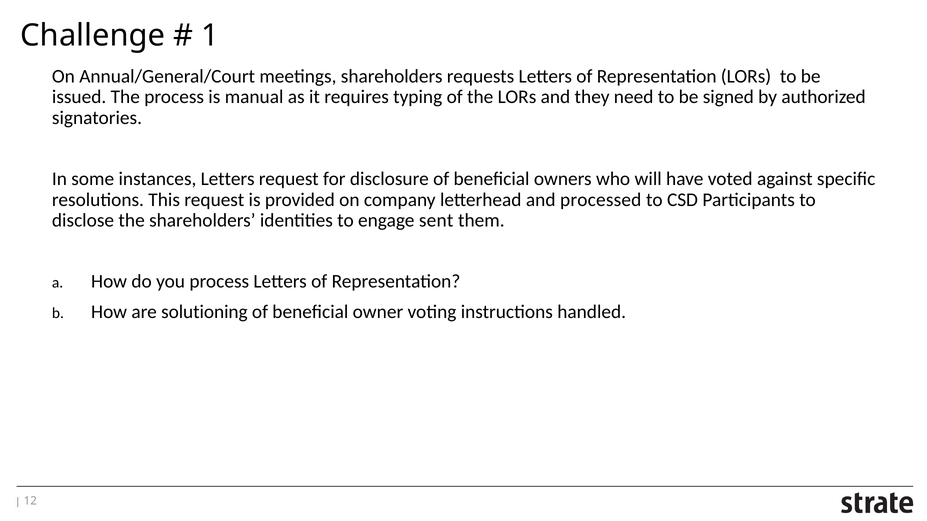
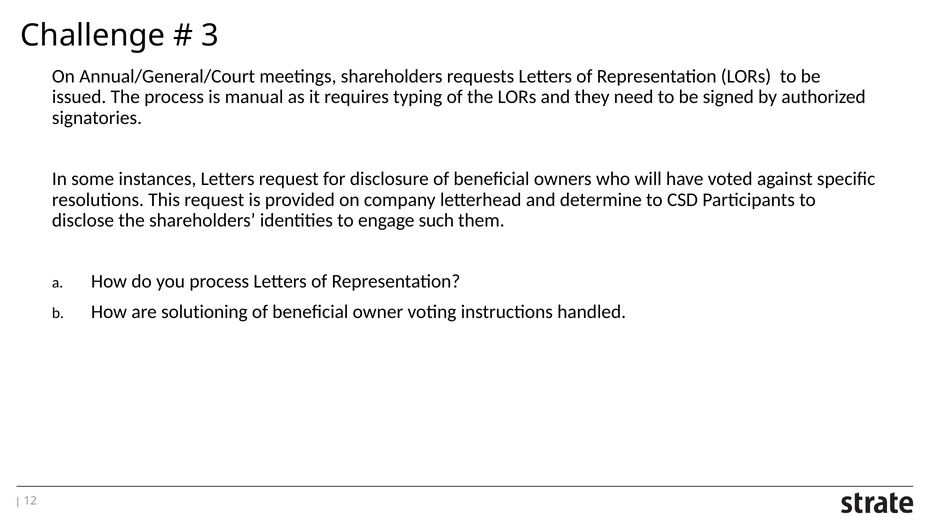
1: 1 -> 3 (210, 36)
processed: processed -> determine (601, 200)
sent: sent -> such (436, 221)
